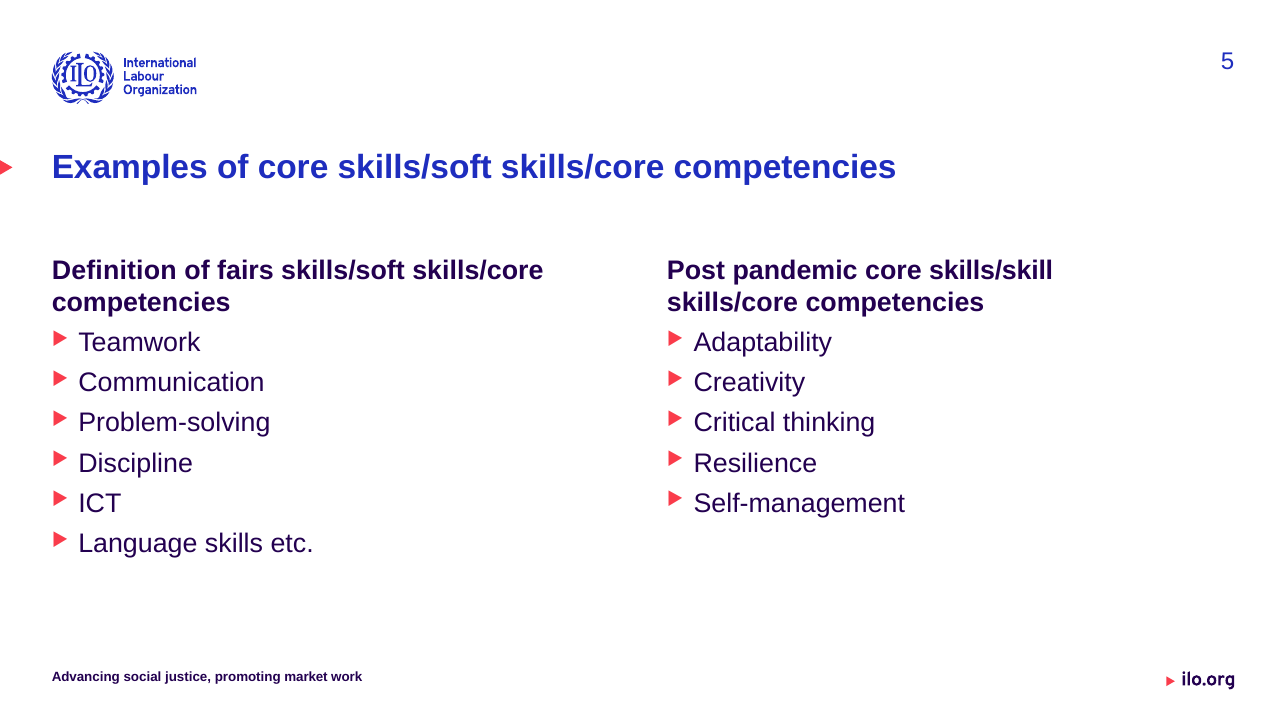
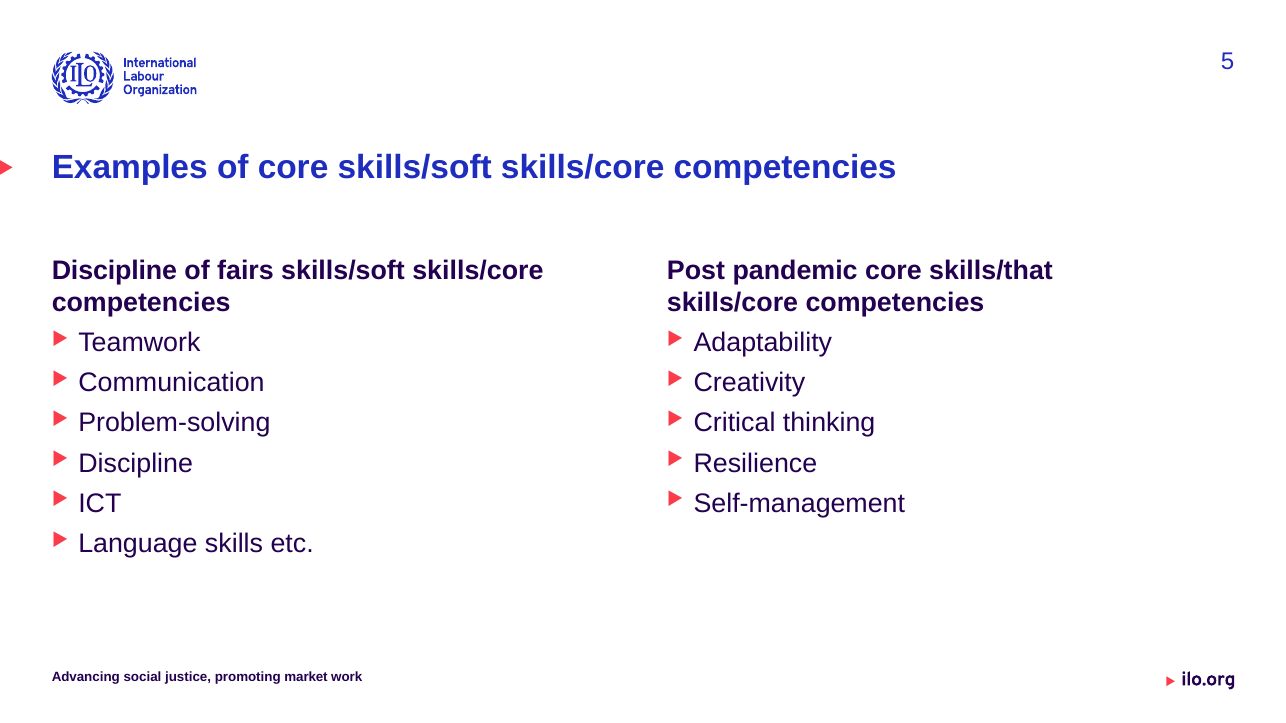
Definition: Definition -> Discipline (114, 270)
skills/skill: skills/skill -> skills/that (991, 270)
